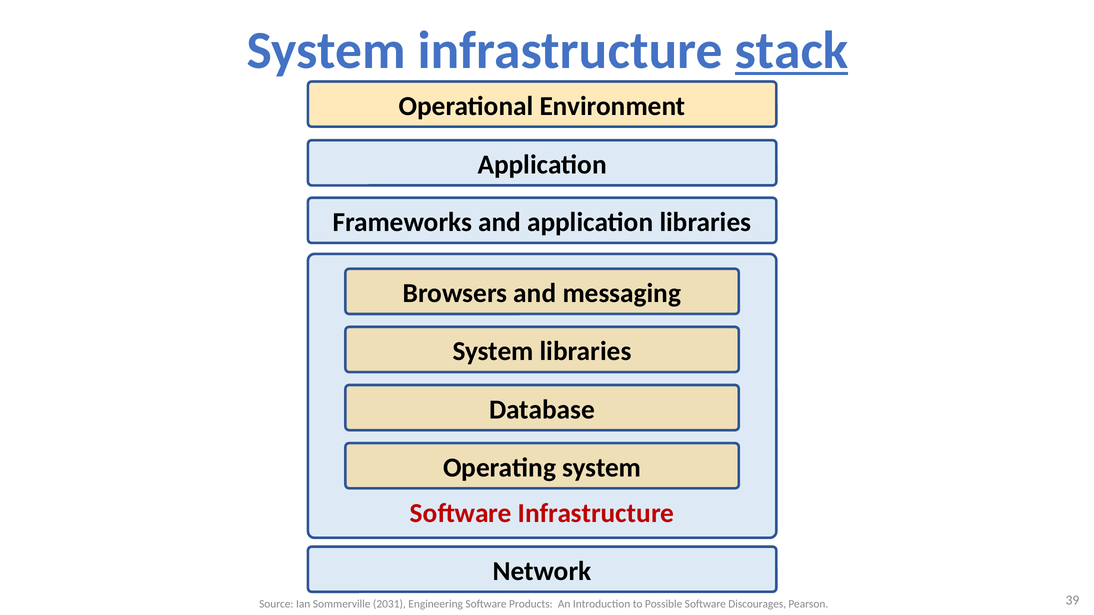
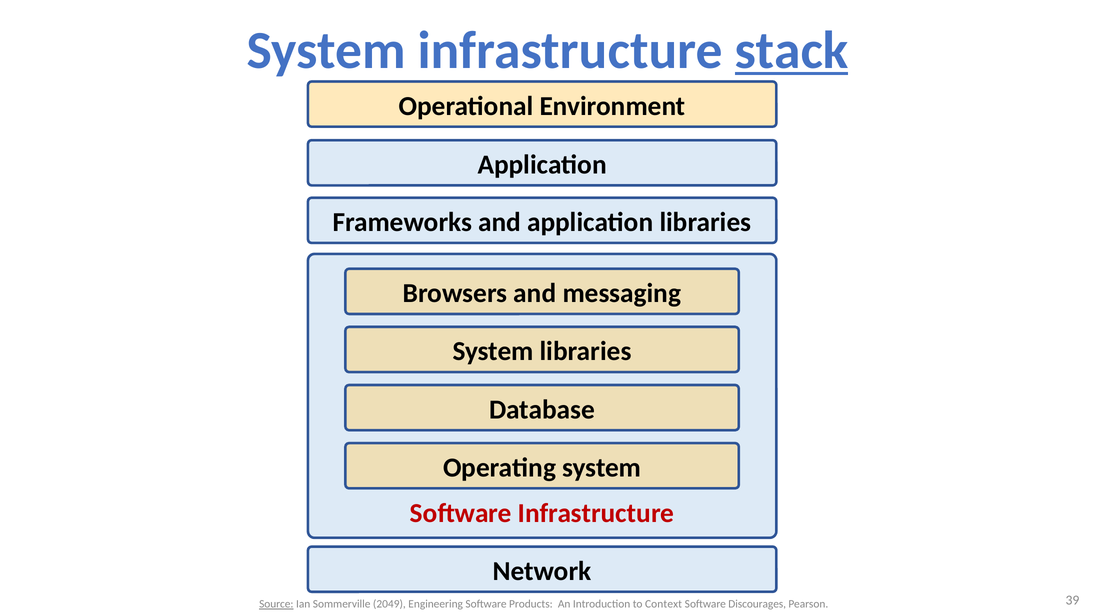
Source underline: none -> present (276, 604)
2031: 2031 -> 2049 (389, 604)
Possible: Possible -> Context (664, 604)
